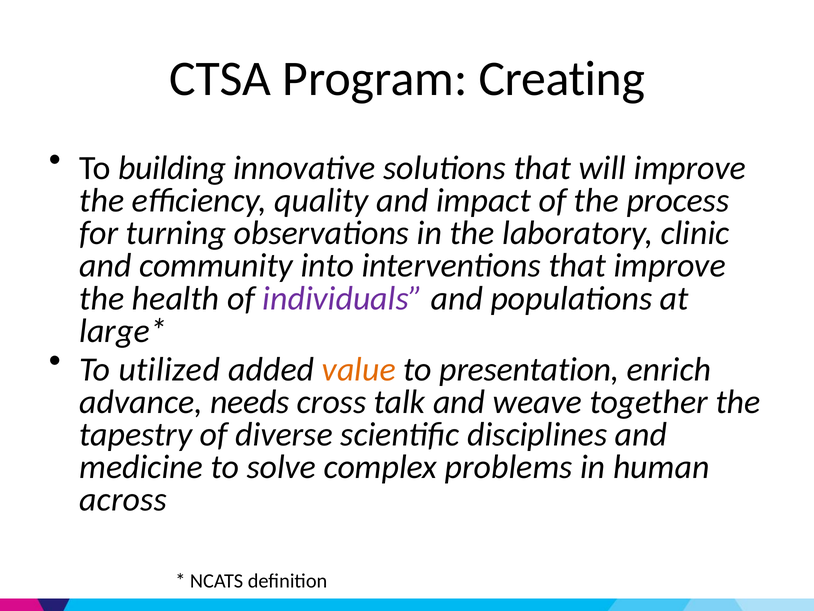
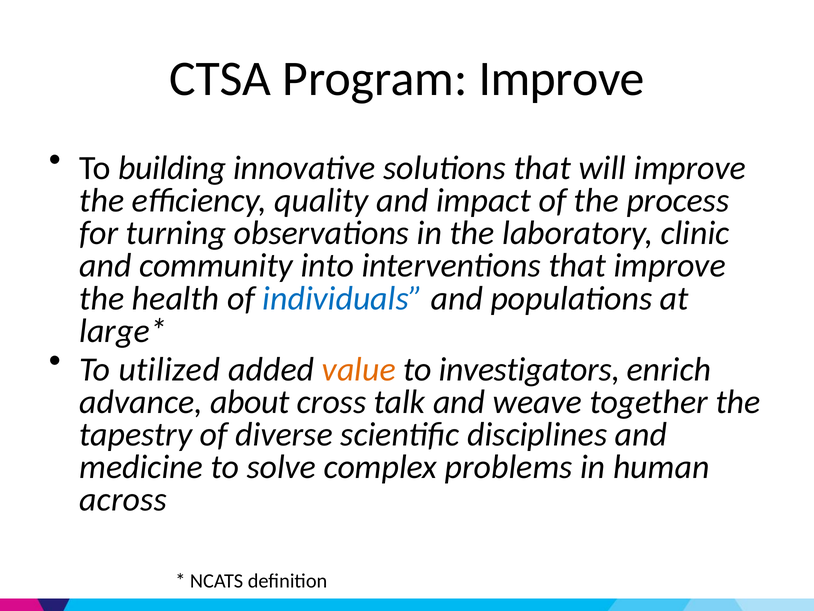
Program Creating: Creating -> Improve (562, 79)
individuals colour: purple -> blue (343, 298)
presentation: presentation -> investigators (529, 369)
needs: needs -> about (250, 402)
